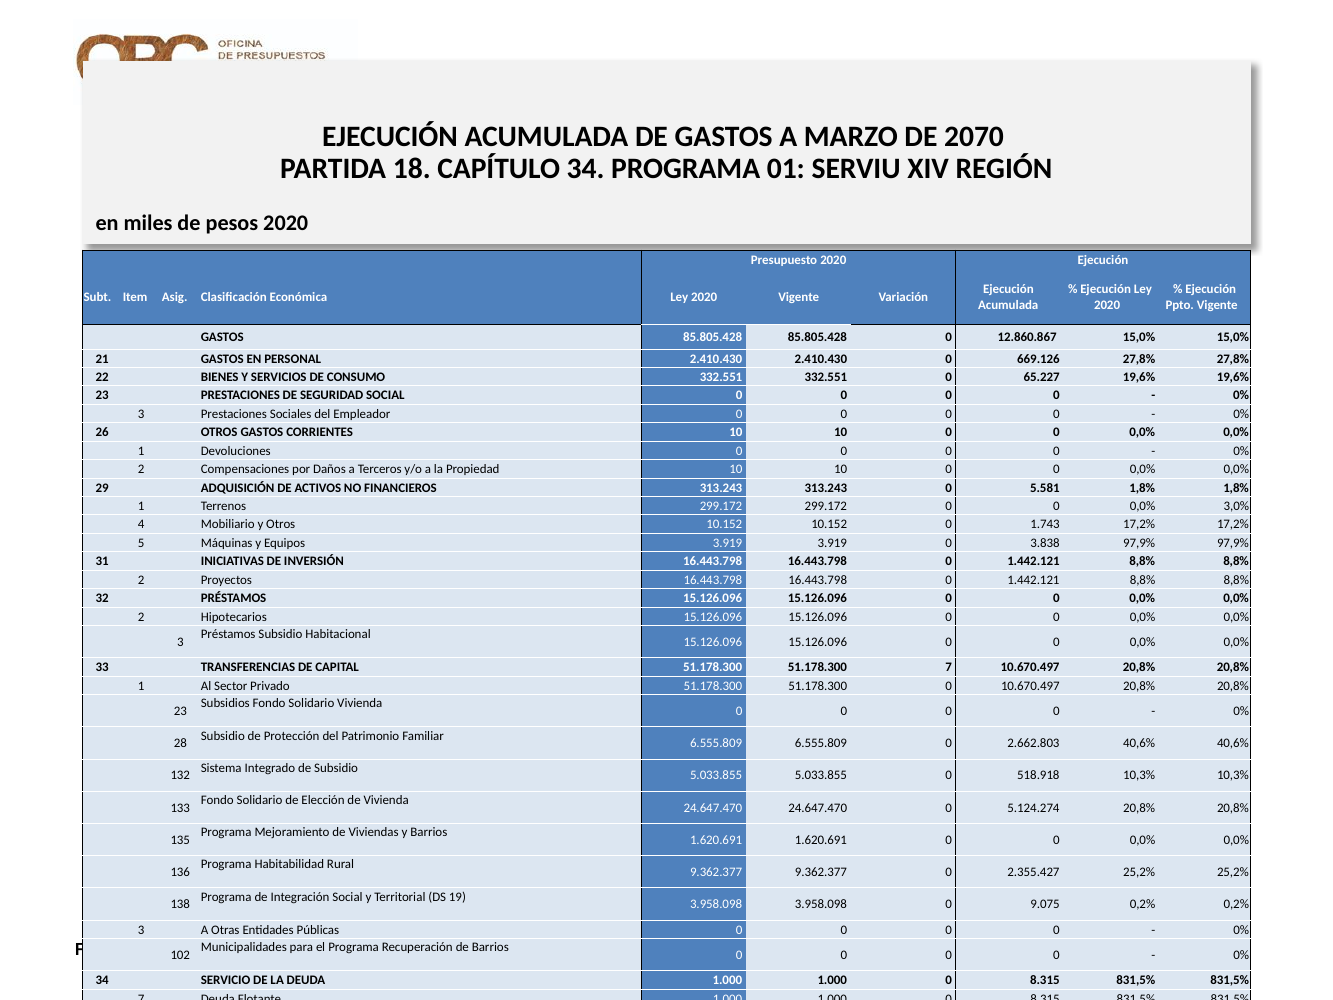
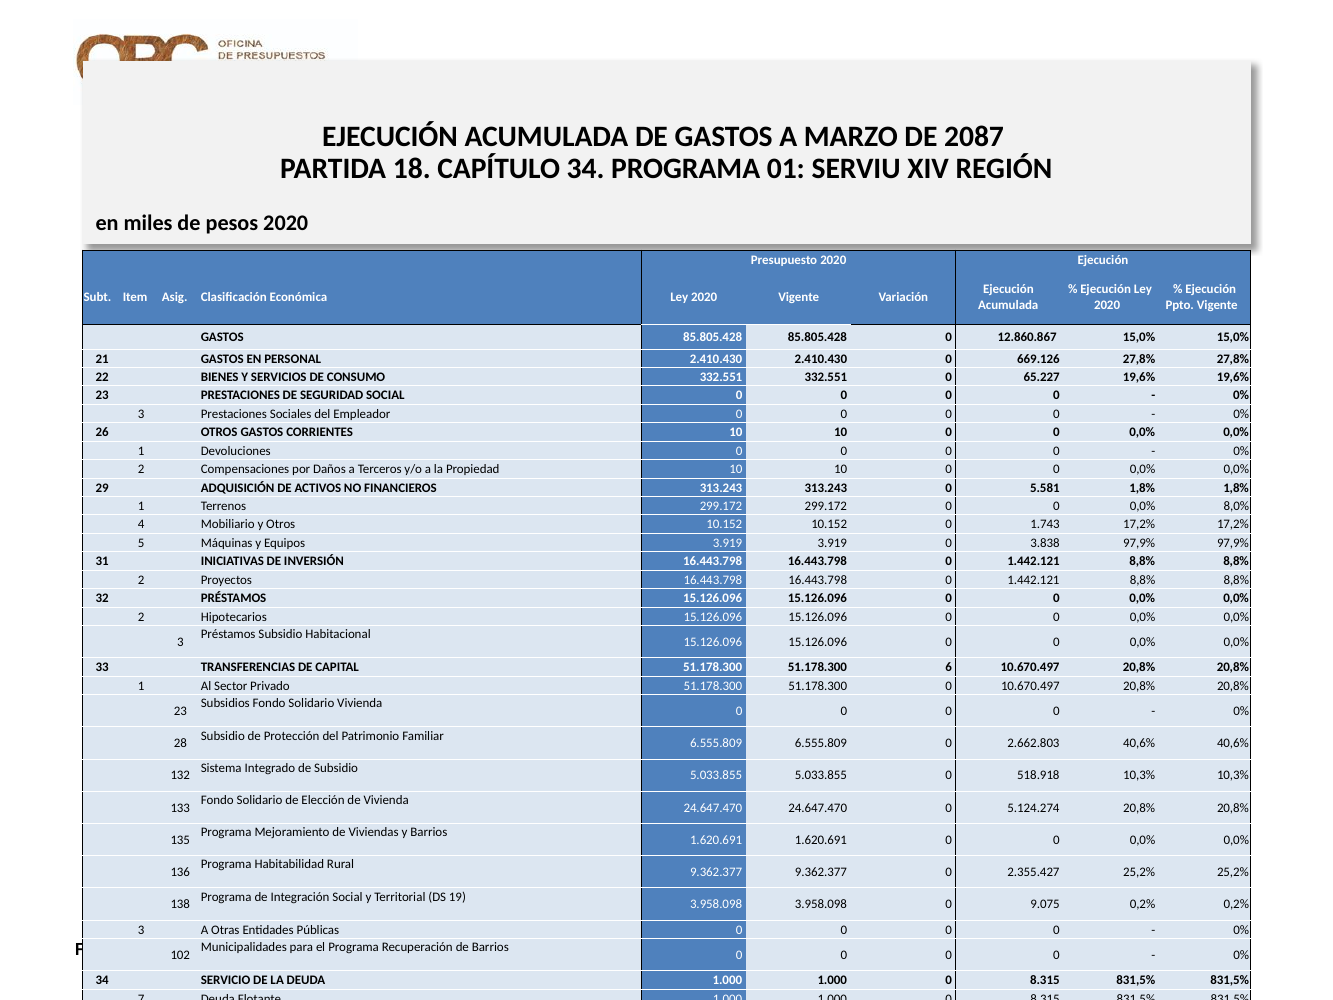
2070: 2070 -> 2087 (974, 136)
3,0%: 3,0% -> 8,0% (1236, 506)
51.178.300 7: 7 -> 6 (949, 667)
